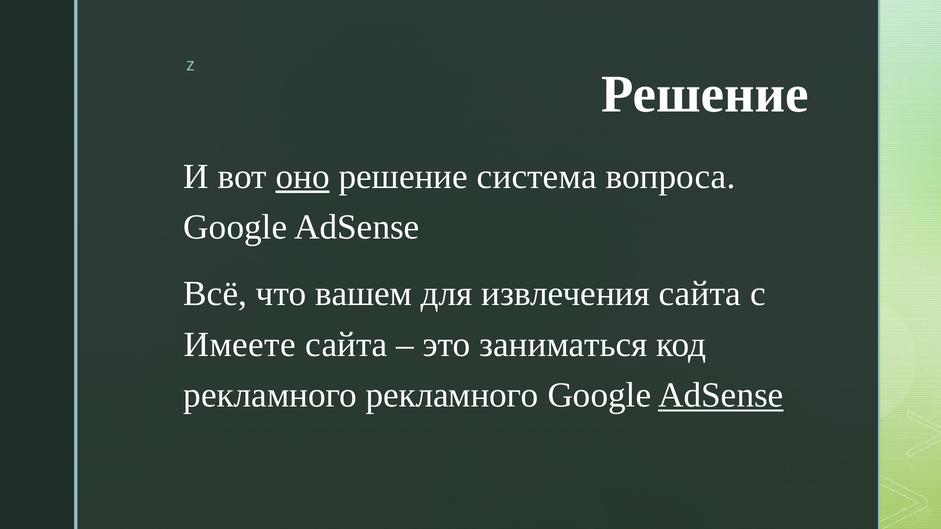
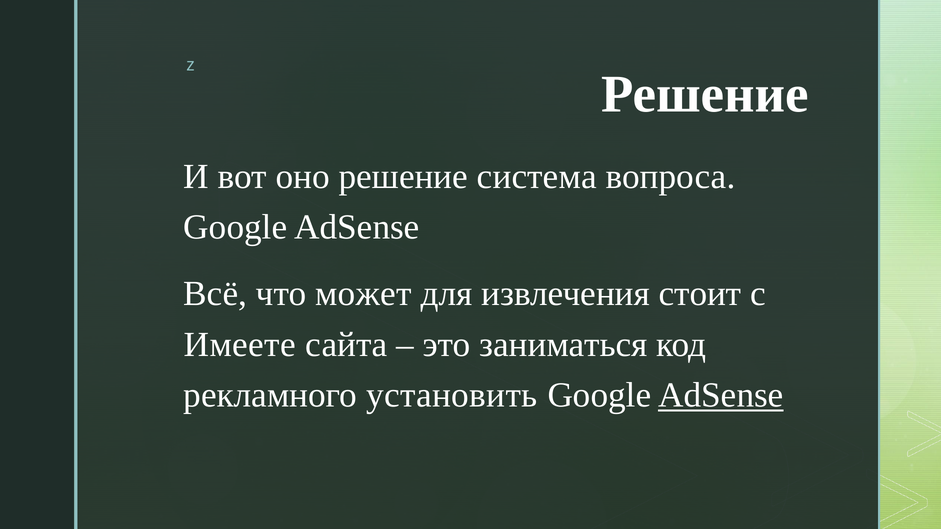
оно underline: present -> none (303, 177)
вашем: вашем -> может (363, 294)
извлечения сайта: сайта -> стоит (700, 294)
рекламного рекламного: рекламного -> установить (452, 396)
